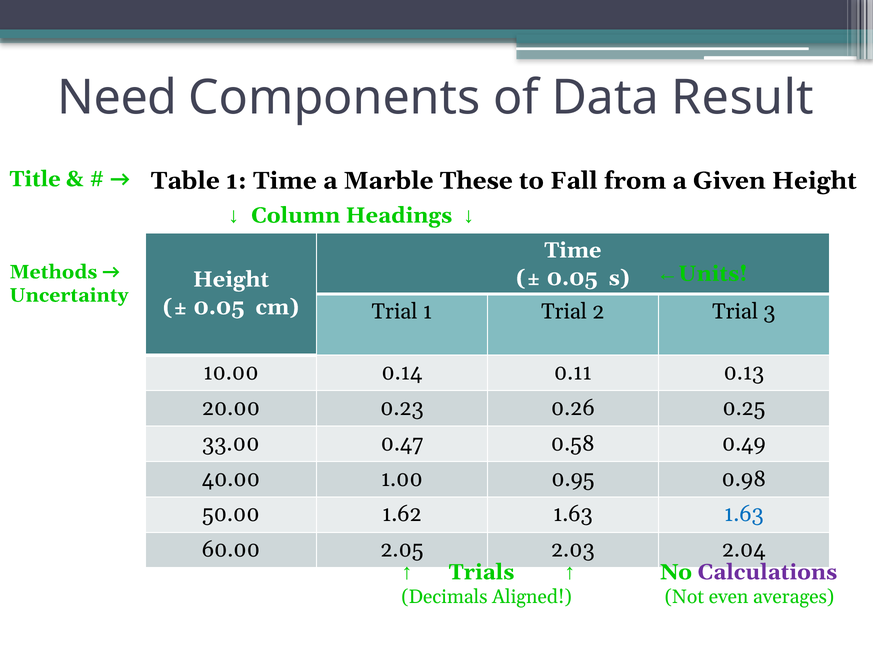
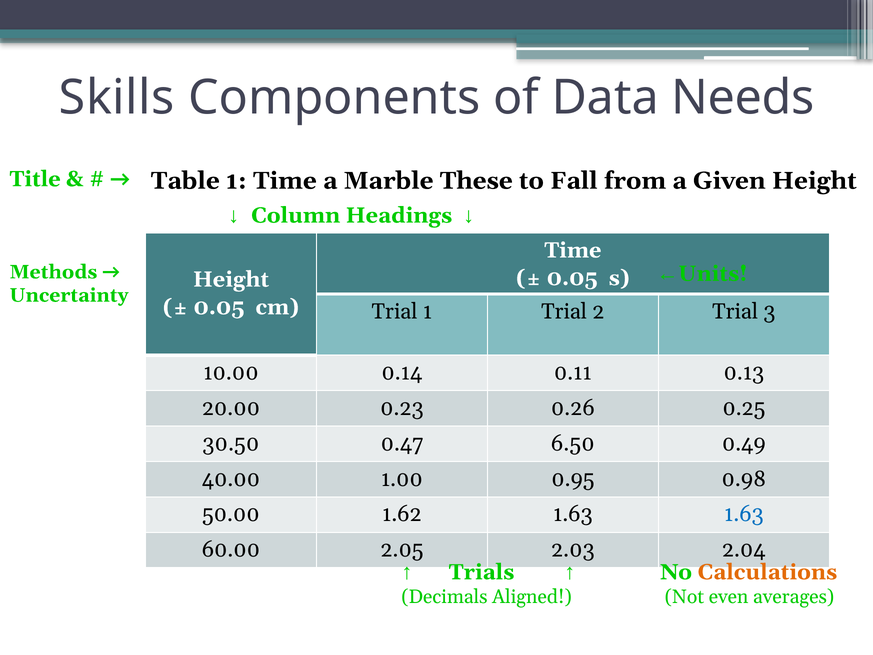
Need: Need -> Skills (117, 98)
Result: Result -> Needs (743, 98)
33.00: 33.00 -> 30.50 (231, 443)
0.58: 0.58 -> 6.50 (573, 443)
Calculations colour: purple -> orange (767, 572)
